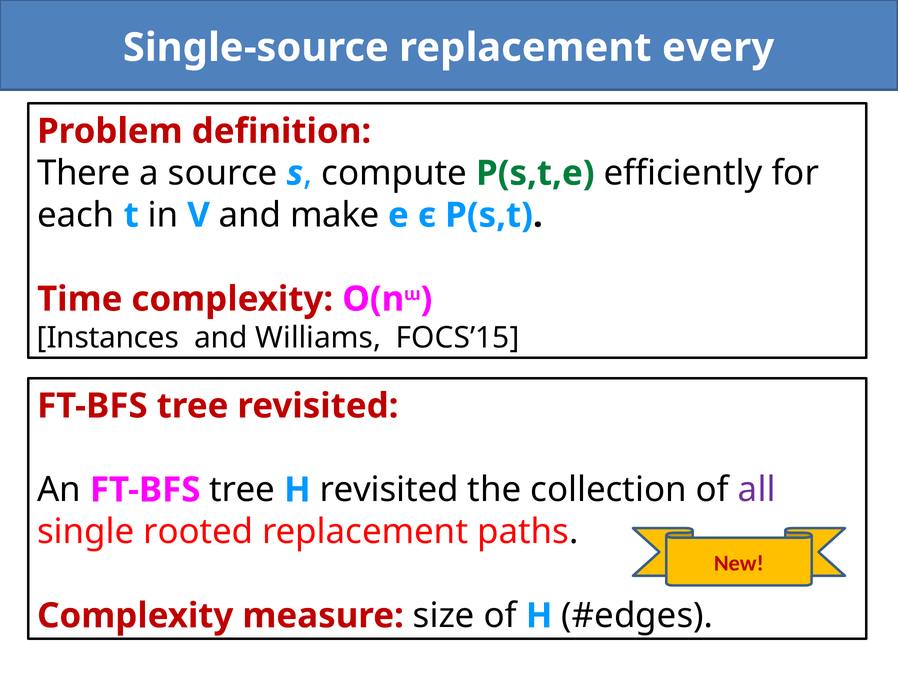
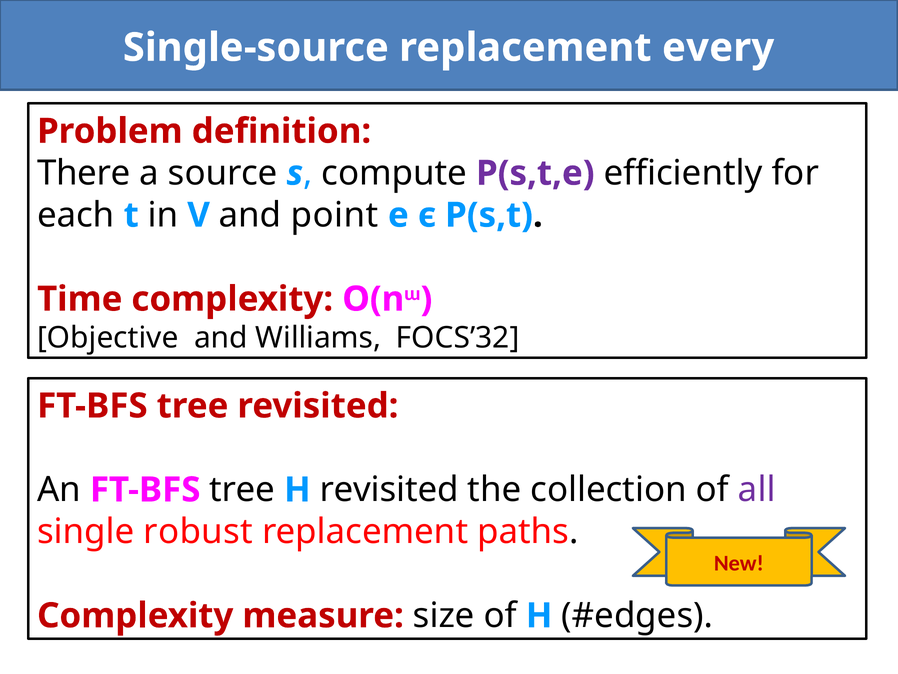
P(s,t,e colour: green -> purple (535, 173)
make: make -> point (335, 215)
Instances: Instances -> Objective (108, 337)
FOCS’15: FOCS’15 -> FOCS’32 (458, 337)
rooted: rooted -> robust (198, 531)
